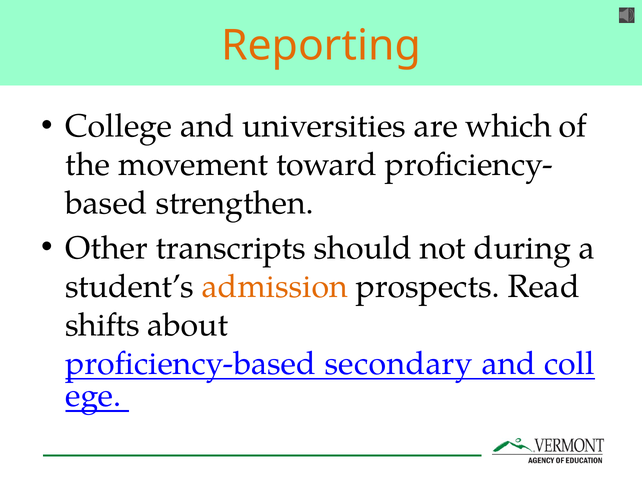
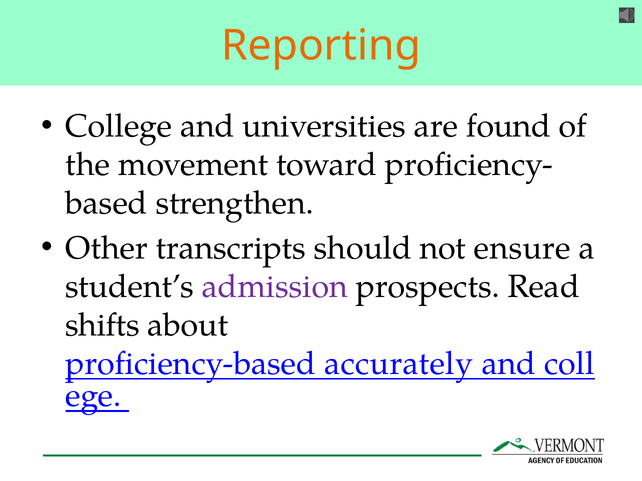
which: which -> found (509, 126)
during: during -> ensure (522, 248)
admission colour: orange -> purple (275, 287)
secondary: secondary -> accurately (399, 364)
